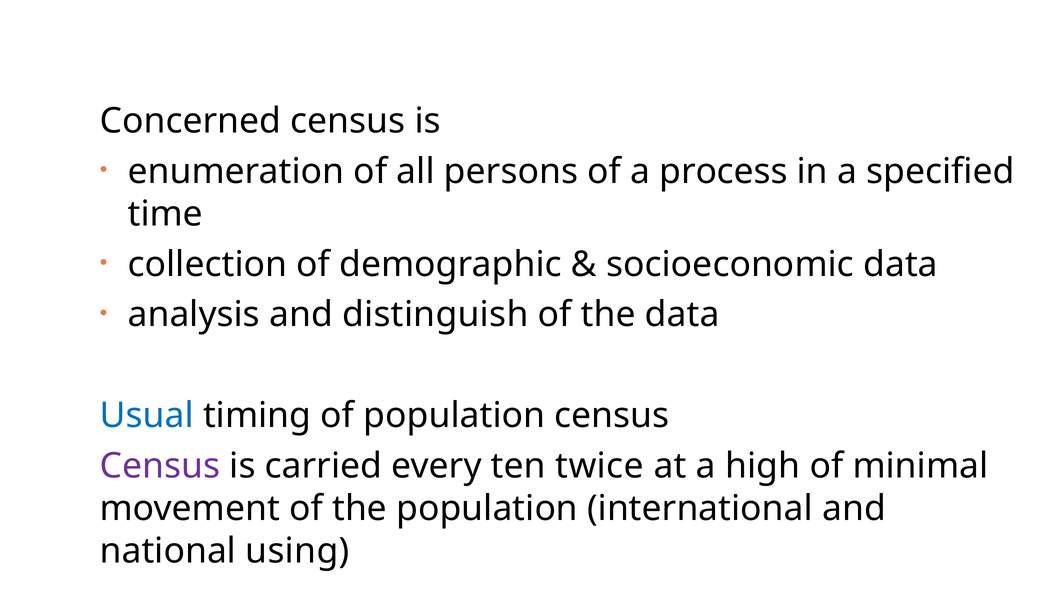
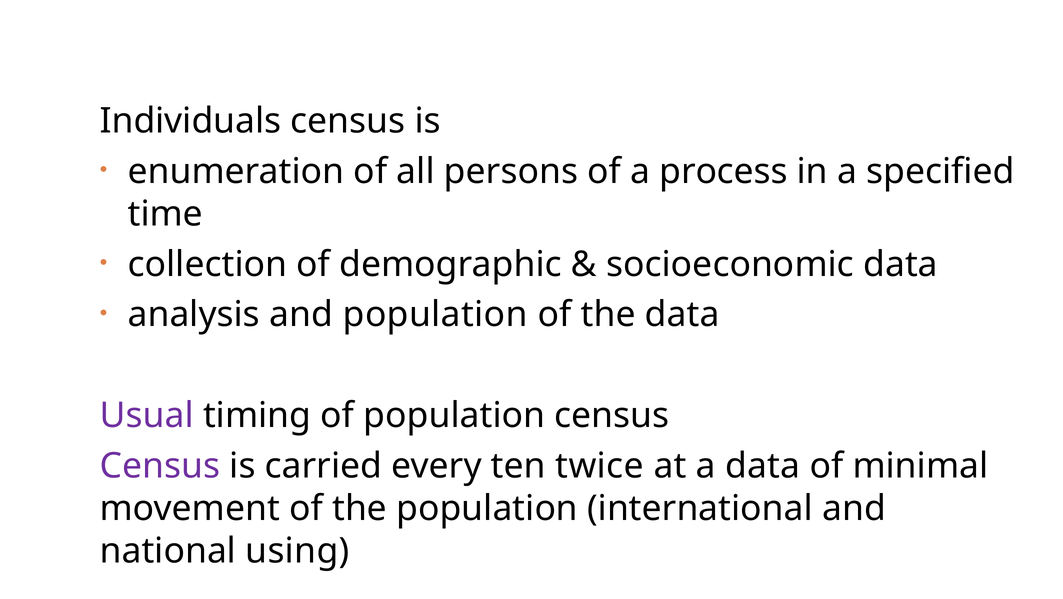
Concerned: Concerned -> Individuals (190, 121)
and distinguish: distinguish -> population (435, 315)
Usual colour: blue -> purple (147, 416)
a high: high -> data (763, 466)
